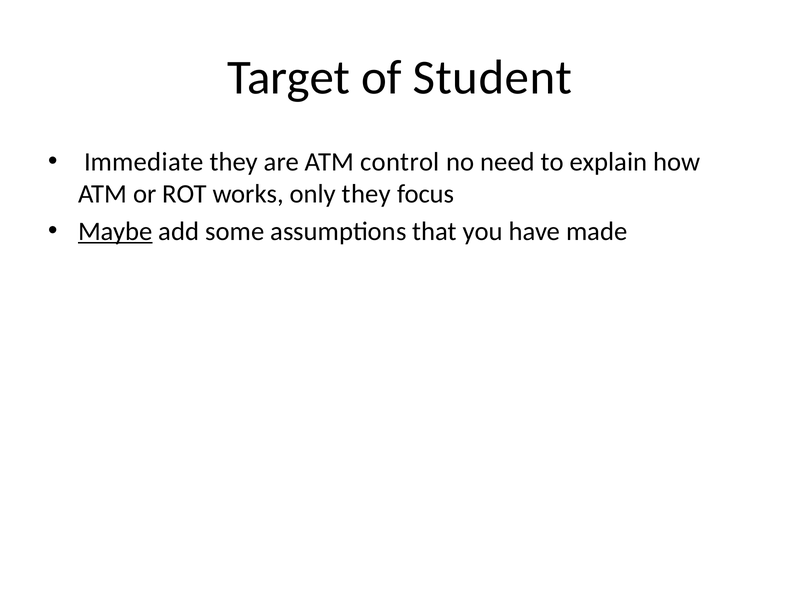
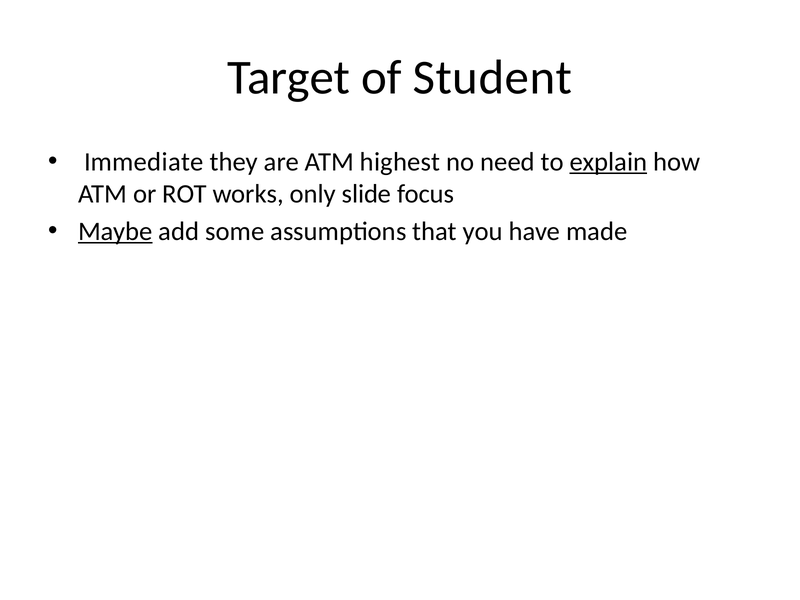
control: control -> highest (400, 162)
explain underline: none -> present (608, 162)
only they: they -> slide (367, 194)
